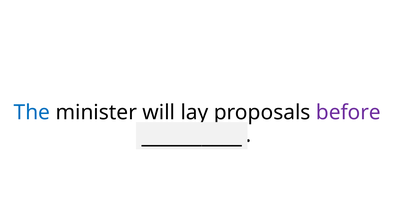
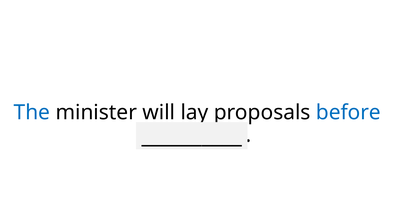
before colour: purple -> blue (348, 112)
